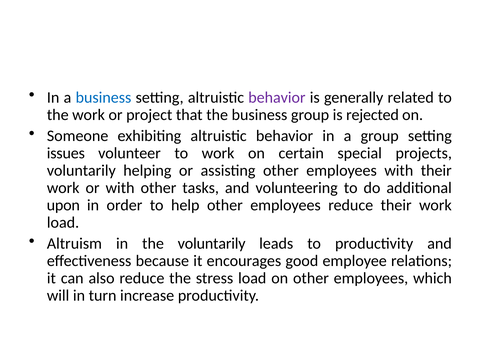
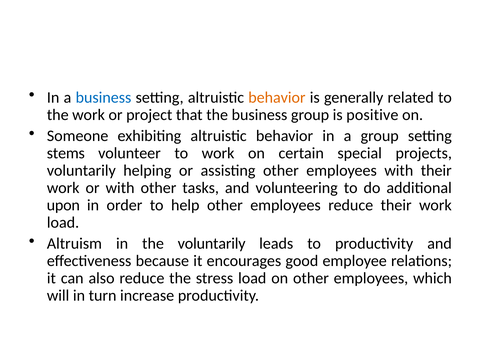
behavior colour: purple -> orange (277, 97)
rejected: rejected -> positive (372, 115)
issues: issues -> stems (66, 153)
